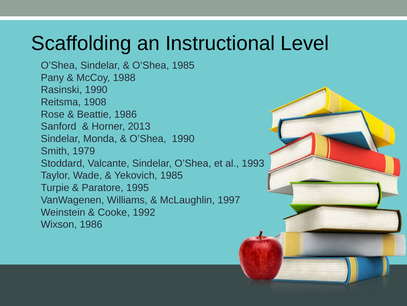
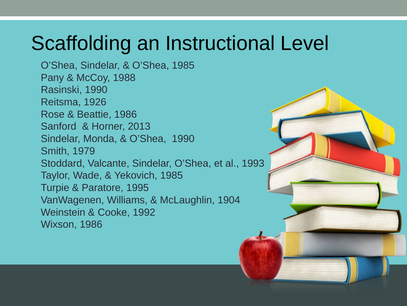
1908: 1908 -> 1926 (95, 102)
1997: 1997 -> 1904 (229, 200)
